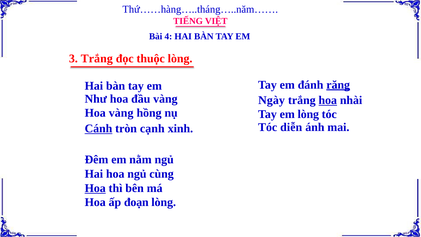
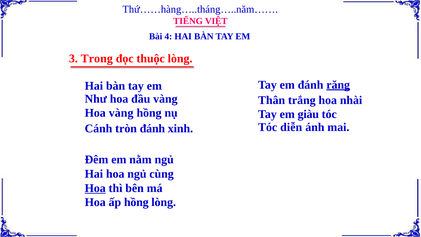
3 Trắng: Trắng -> Trong (97, 58)
Ngày: Ngày -> Thân (272, 100)
hoa underline: present -> none (328, 100)
em lòng: lòng -> giàu (308, 114)
Cánh underline: present -> none (98, 128)
tròn cạnh: cạnh -> đánh (152, 128)
ấp đoạn: đoạn -> hồng (136, 202)
